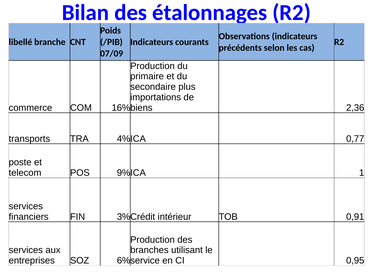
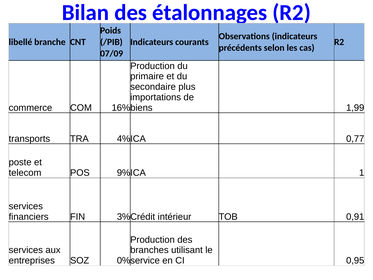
2,36: 2,36 -> 1,99 (355, 108)
6%: 6% -> 0% (124, 260)
